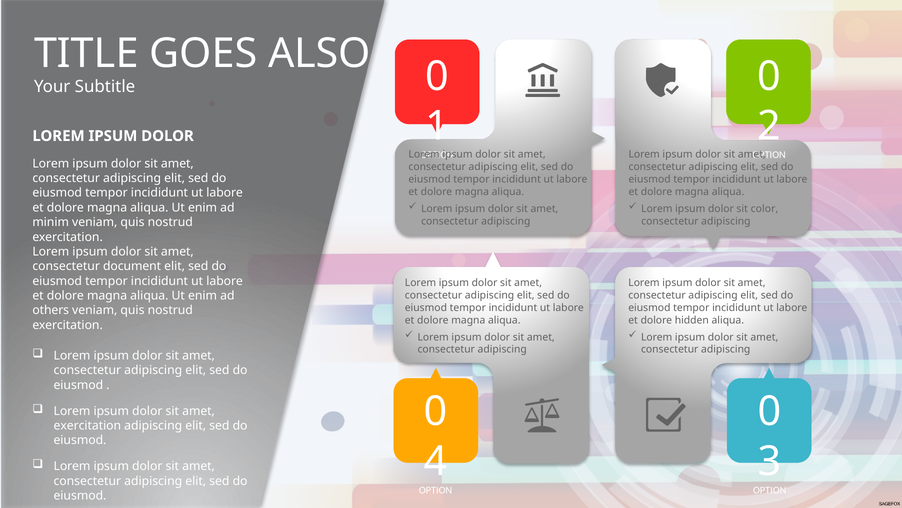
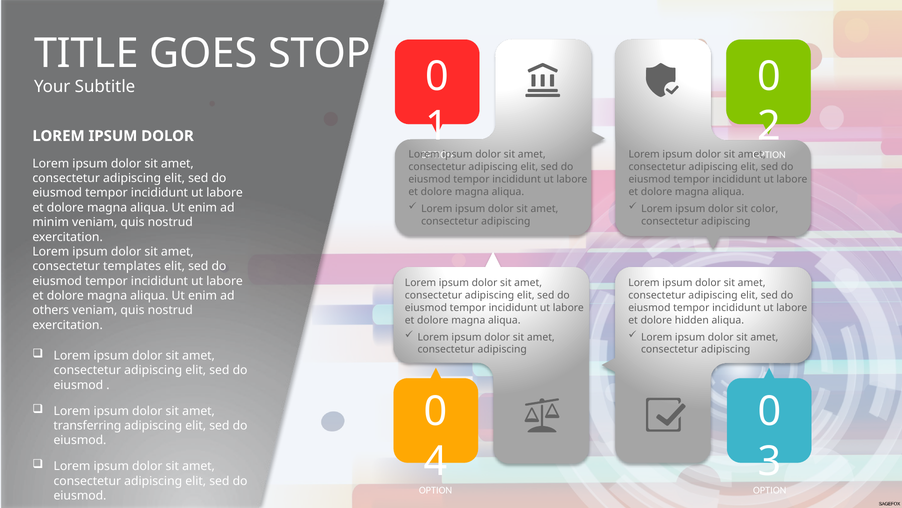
ALSO: ALSO -> STOP (319, 54)
document: document -> templates (132, 266)
exercitation: exercitation -> transferring (87, 425)
